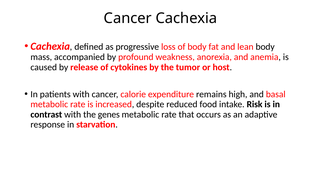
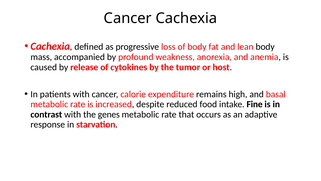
Risk: Risk -> Fine (255, 104)
